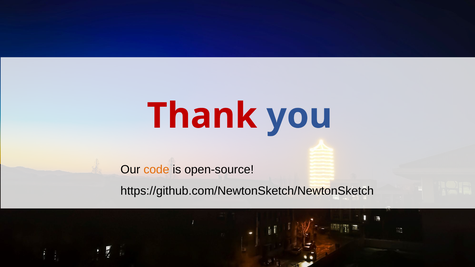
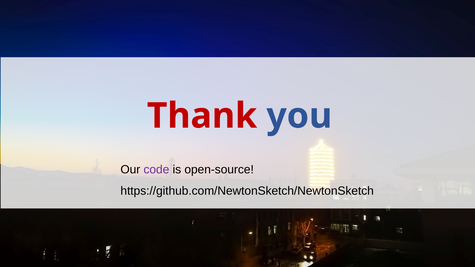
code colour: orange -> purple (156, 170)
